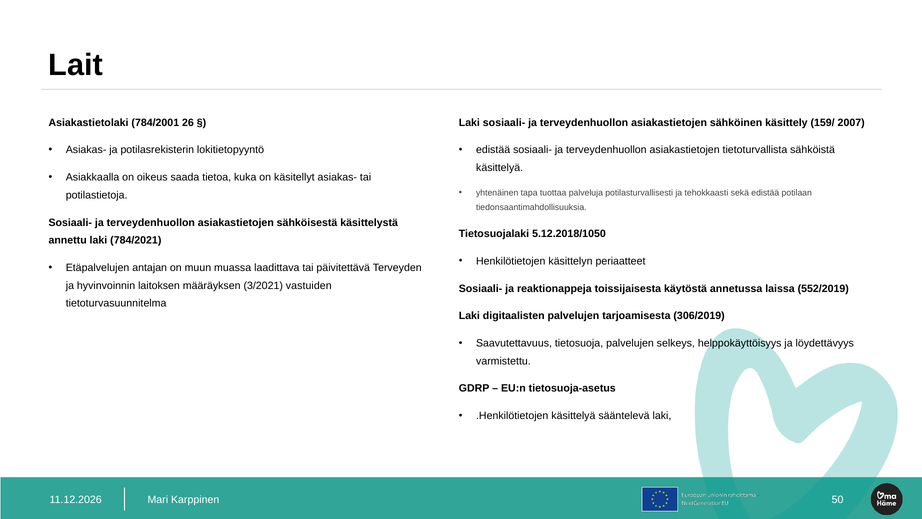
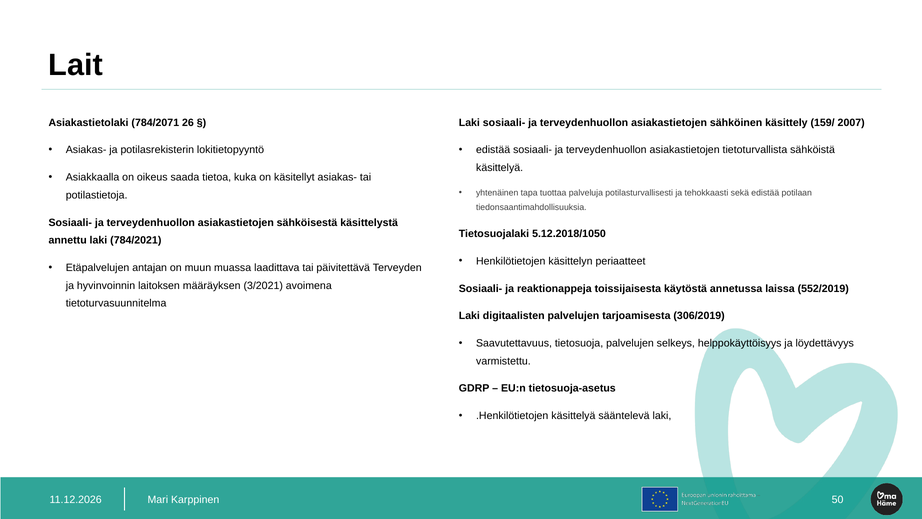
784/2001: 784/2001 -> 784/2071 (155, 123)
vastuiden: vastuiden -> avoimena (309, 285)
